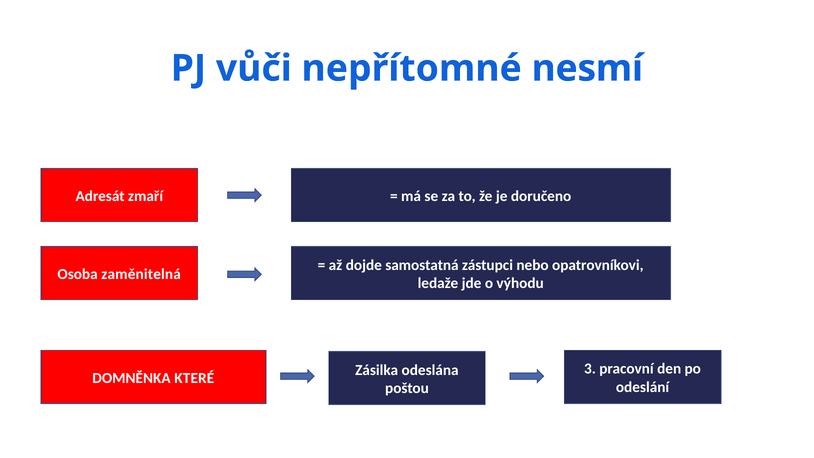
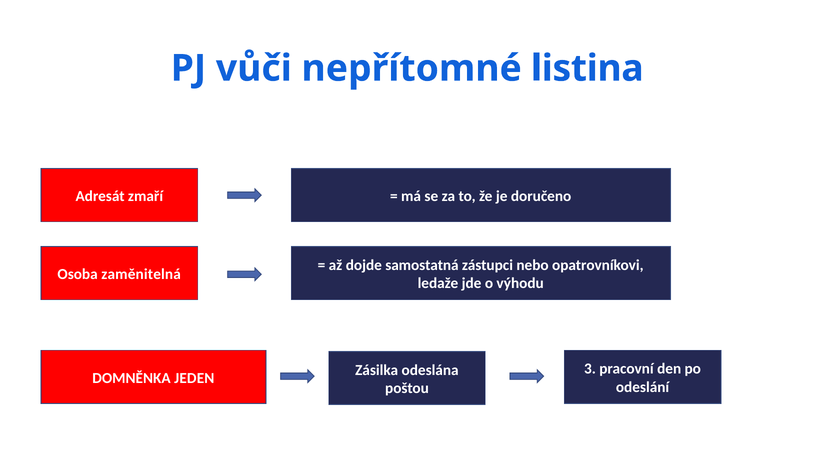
nesmí: nesmí -> listina (587, 68)
KTERÉ: KTERÉ -> JEDEN (194, 378)
